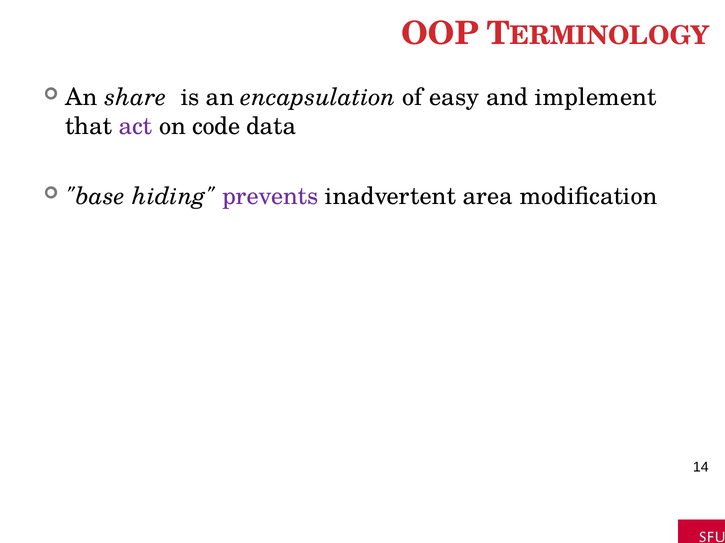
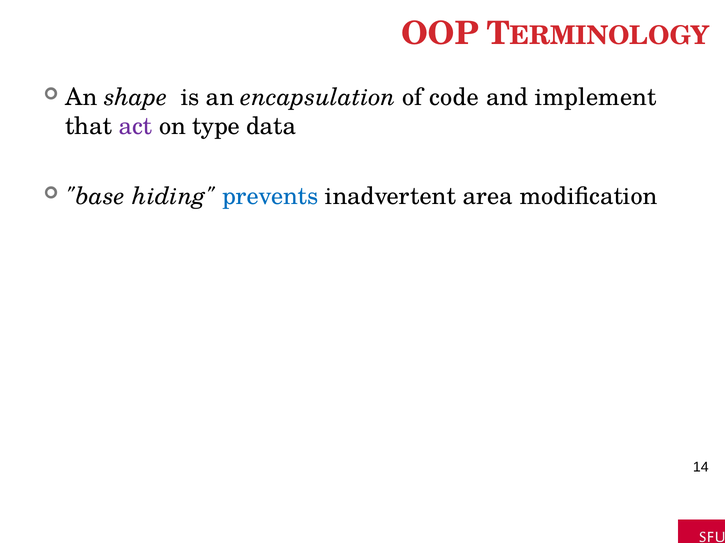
share: share -> shape (136, 98)
easy: easy -> code (454, 98)
code: code -> type (216, 127)
prevents colour: purple -> blue (270, 197)
